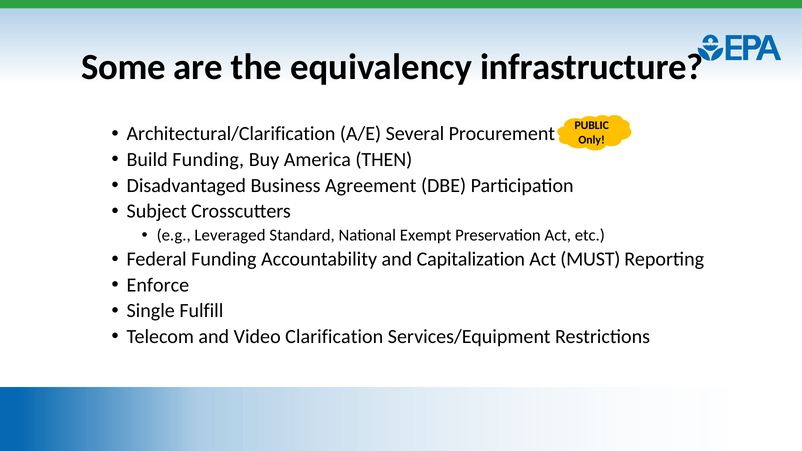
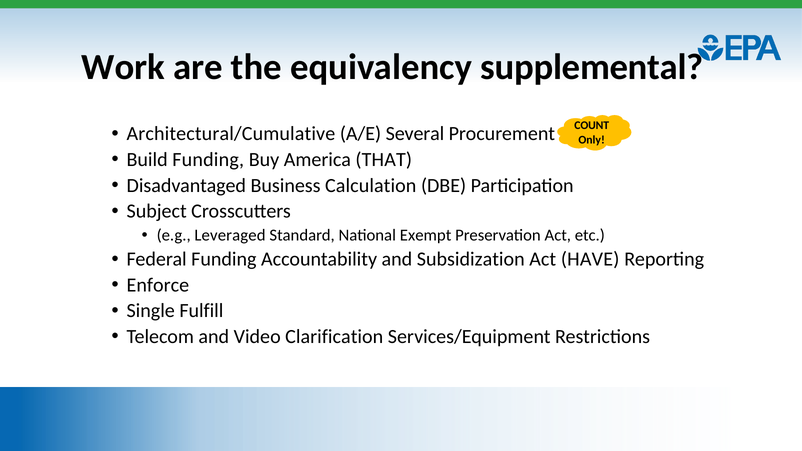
Some: Some -> Work (123, 67)
infrastructure: infrastructure -> supplemental (592, 67)
PUBLIC: PUBLIC -> COUNT (592, 126)
Architectural/Clarification: Architectural/Clarification -> Architectural/Cumulative (231, 134)
THEN: THEN -> THAT (384, 160)
Agreement: Agreement -> Calculation (371, 185)
Capitalization: Capitalization -> Subsidization (471, 259)
MUST: MUST -> HAVE (590, 259)
